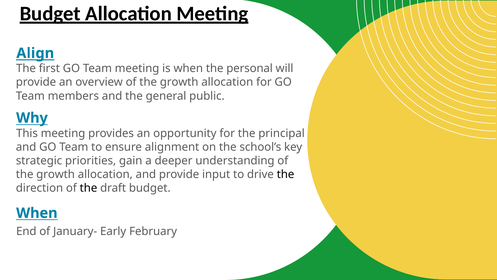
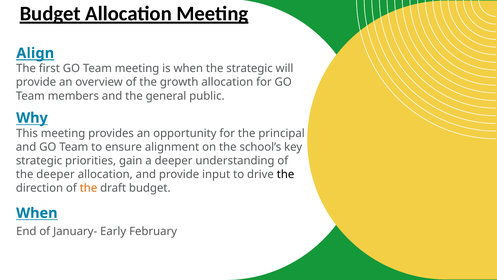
the personal: personal -> strategic (250, 68)
growth: growth -> deeper (56, 174)
the colour: black -> orange (88, 188)
